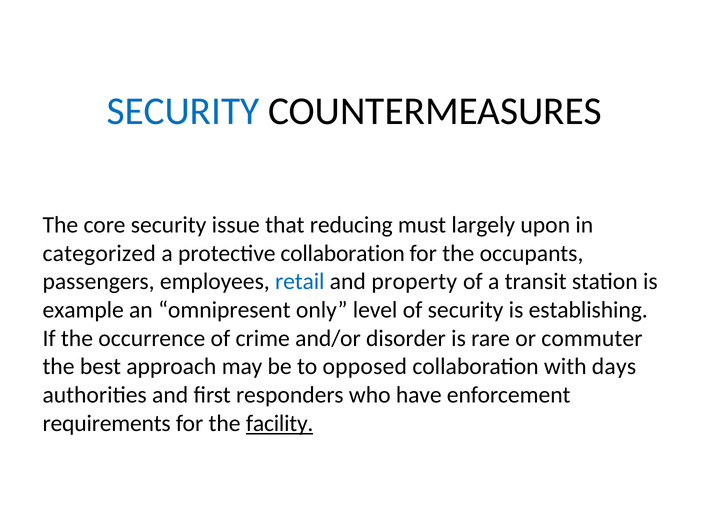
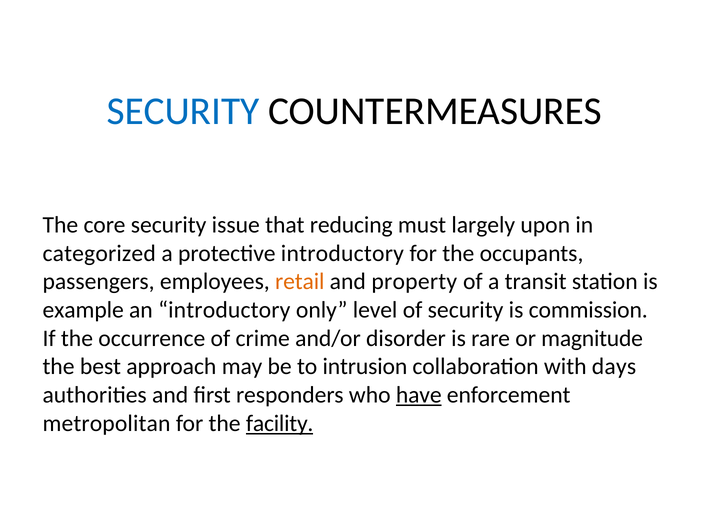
protective collaboration: collaboration -> introductory (342, 253)
retail colour: blue -> orange (300, 281)
an omnipresent: omnipresent -> introductory (224, 310)
establishing: establishing -> commission (588, 310)
commuter: commuter -> magnitude (592, 338)
opposed: opposed -> intrusion (365, 367)
have underline: none -> present (419, 395)
requirements: requirements -> metropolitan (106, 423)
